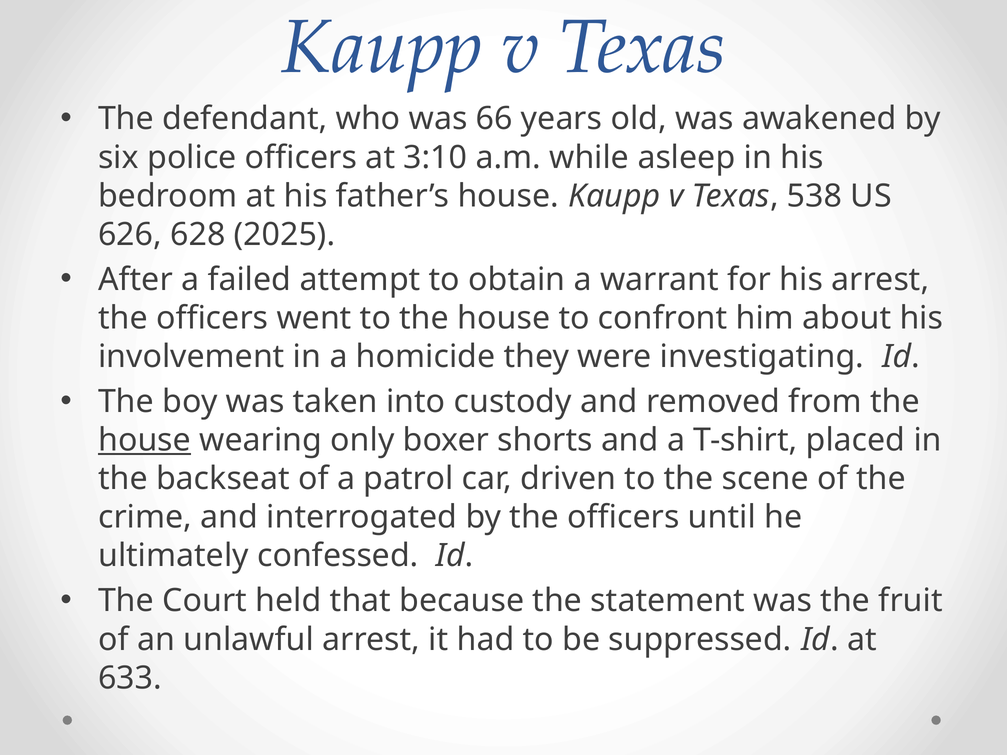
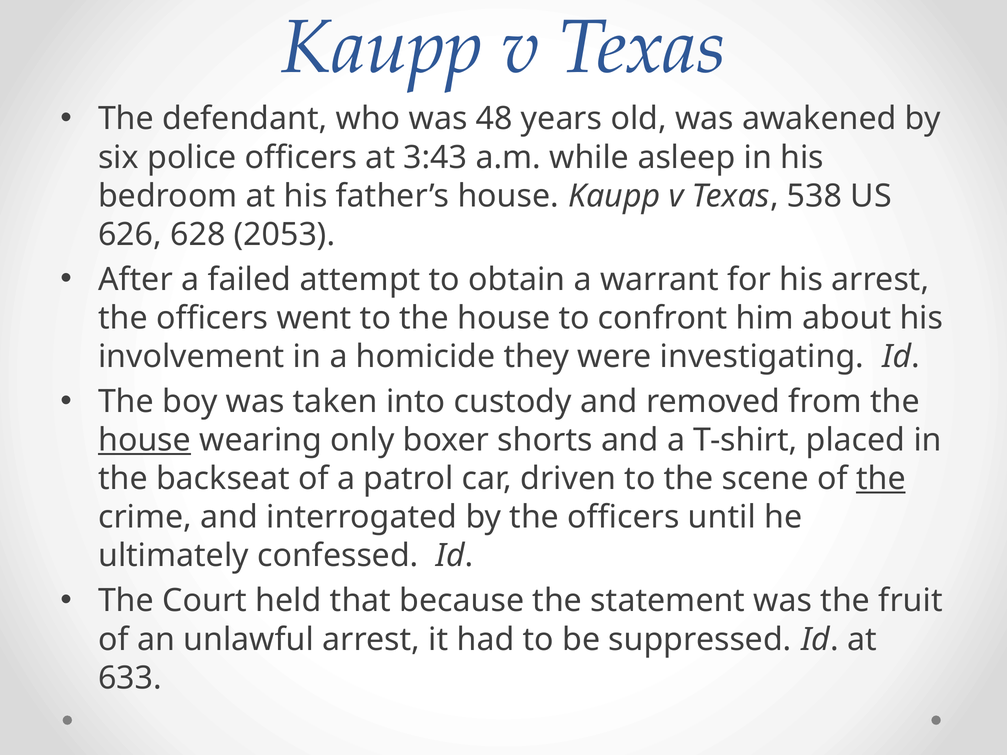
66: 66 -> 48 (494, 119)
3:10: 3:10 -> 3:43 (435, 157)
2025: 2025 -> 2053 (285, 235)
the underline: none -> present (881, 479)
